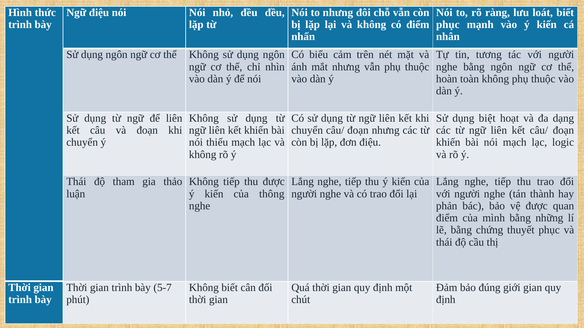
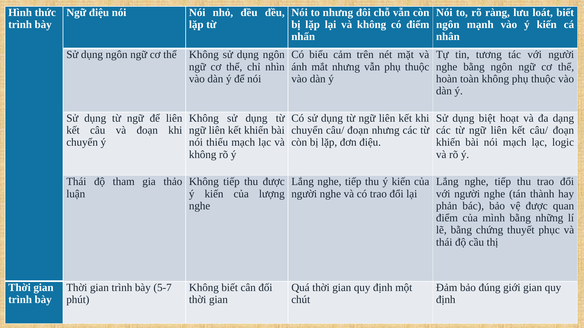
phục: phục -> ngôn (448, 25)
thông: thông -> lượng (272, 194)
